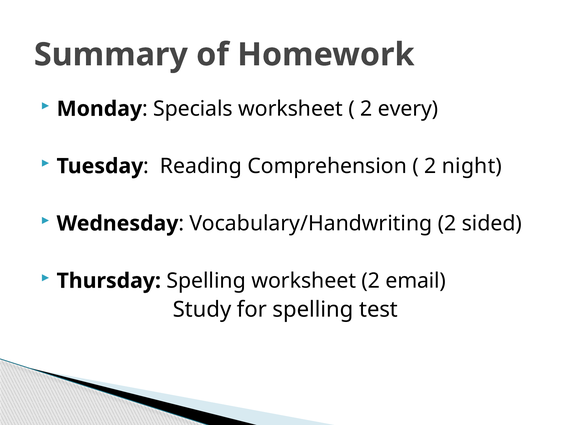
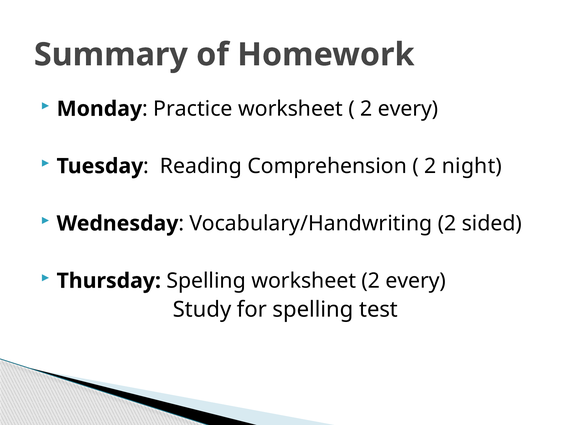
Specials: Specials -> Practice (193, 109)
worksheet 2 email: email -> every (416, 281)
